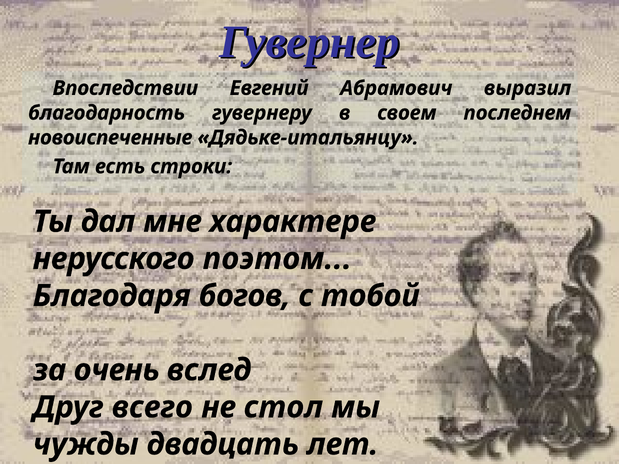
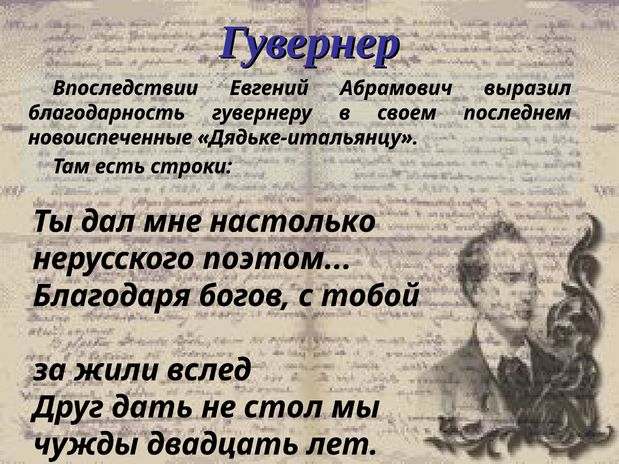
характере: характере -> настолько (293, 222)
очень: очень -> жили (117, 370)
всего: всего -> дать (152, 407)
